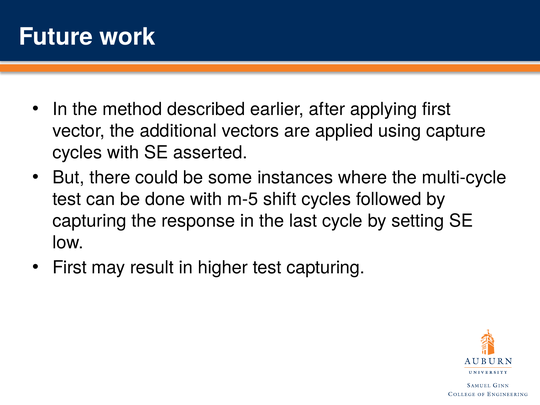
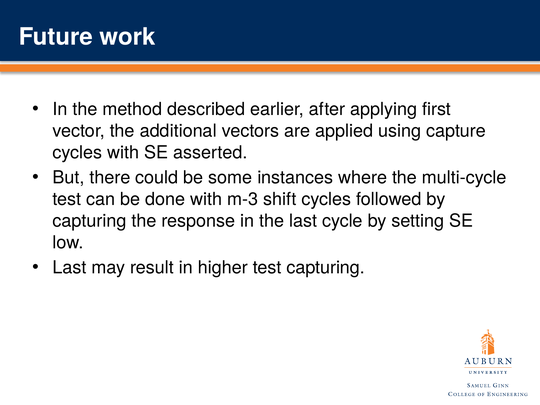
m-5: m-5 -> m-3 (243, 199)
First: First -> Last (70, 268)
